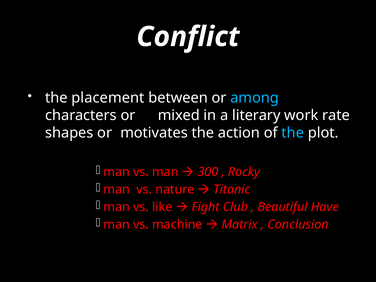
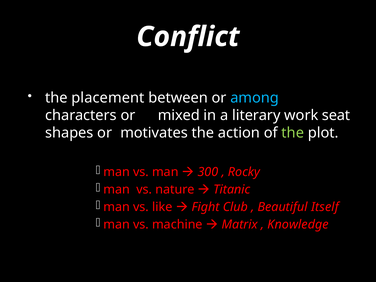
rate: rate -> seat (336, 115)
the colour: light blue -> light green (293, 133)
Have: Have -> Itself (325, 207)
Conclusion: Conclusion -> Knowledge (298, 225)
